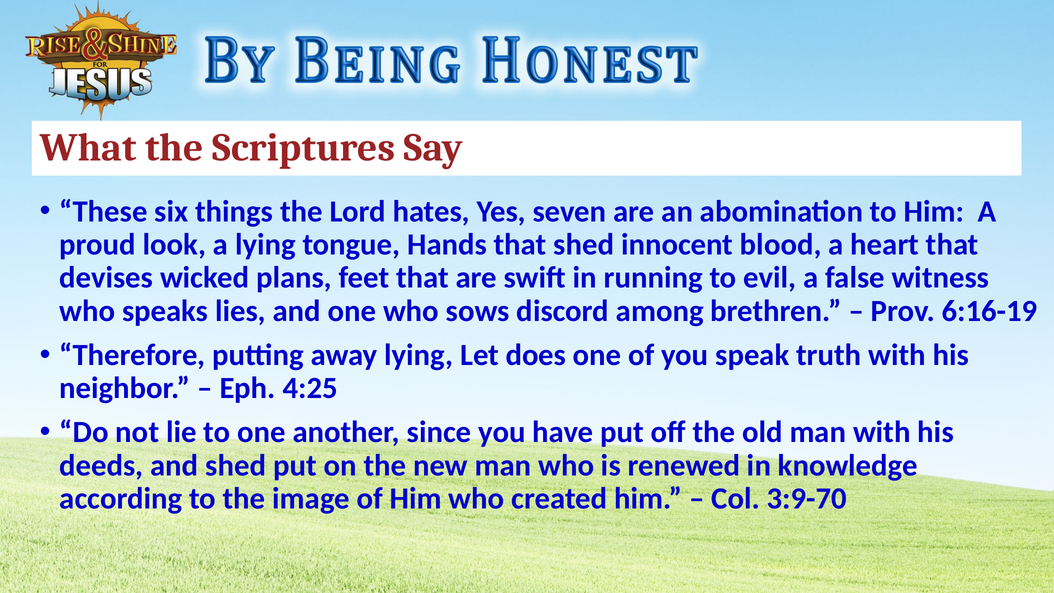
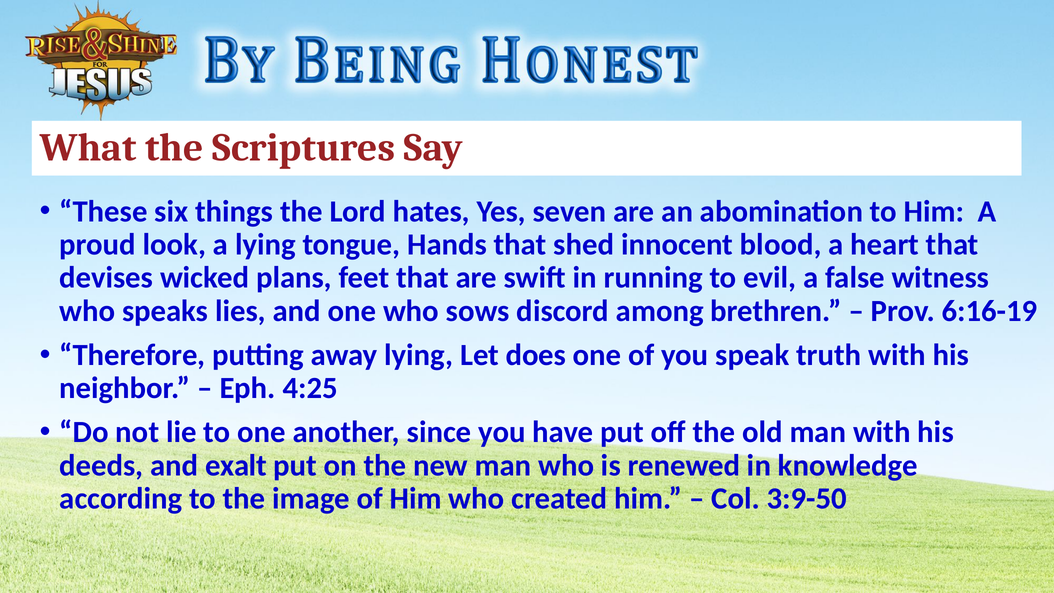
and shed: shed -> exalt (236, 465)
3:9-70: 3:9-70 -> 3:9-50 (807, 499)
